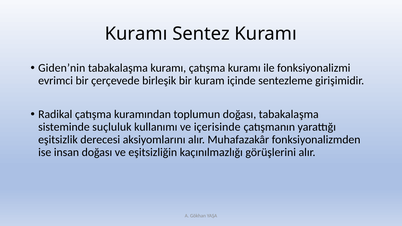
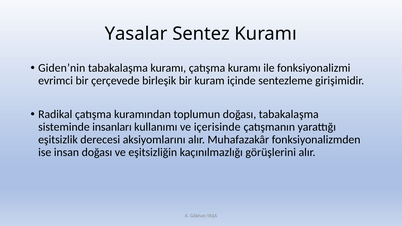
Kuramı: Kuramı -> Yasalar (136, 34)
suçluluk: suçluluk -> insanları (112, 127)
